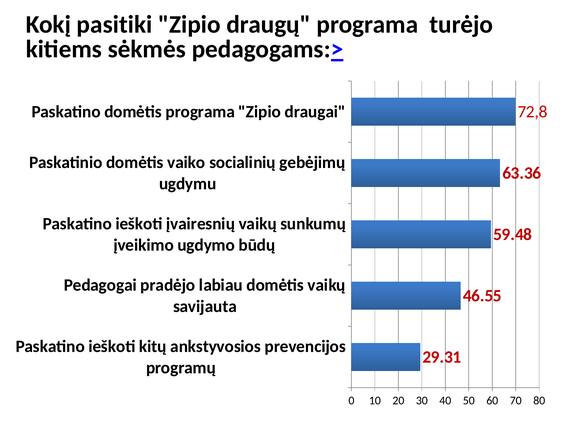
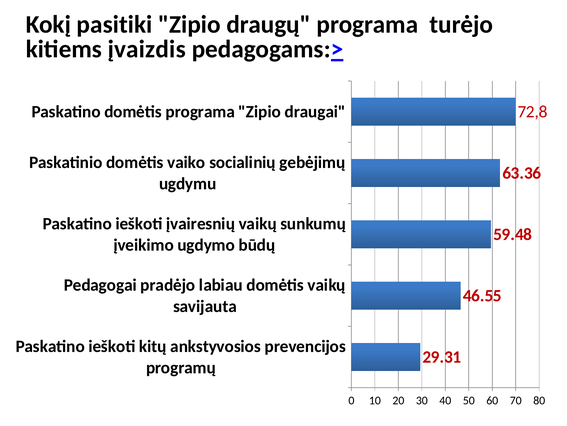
sėkmės: sėkmės -> įvaizdis (147, 49)
